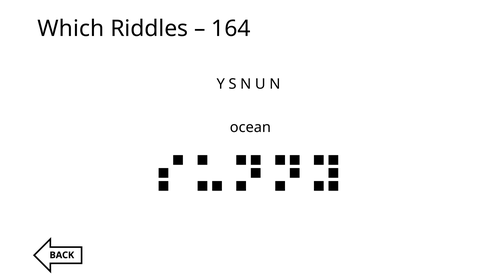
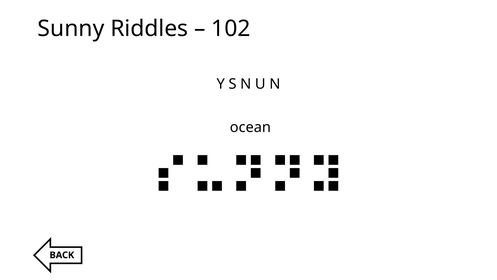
Which: Which -> Sunny (71, 29)
164: 164 -> 102 (231, 29)
